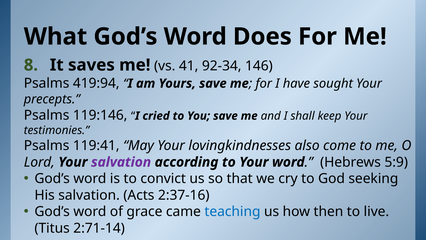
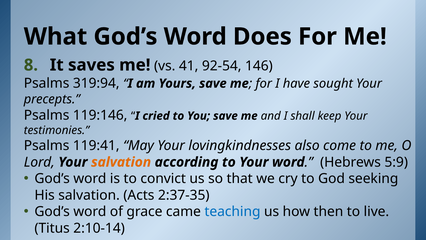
92-34: 92-34 -> 92-54 (222, 66)
419:94: 419:94 -> 319:94 (96, 83)
salvation colour: purple -> orange (121, 162)
2:37-16: 2:37-16 -> 2:37-35 (184, 195)
2:71-14: 2:71-14 -> 2:10-14 (99, 228)
